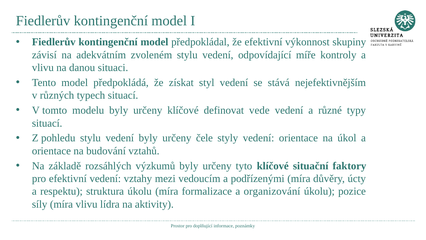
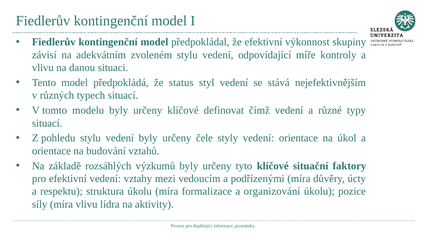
získat: získat -> status (181, 82)
vede: vede -> čímž (259, 110)
